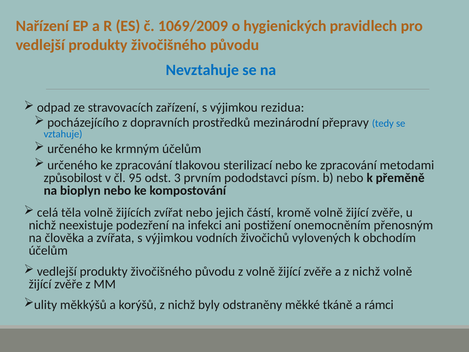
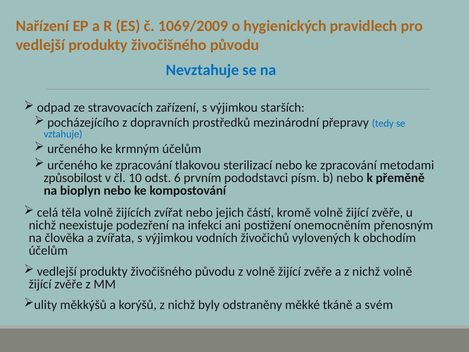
rezidua: rezidua -> starších (283, 108)
95: 95 -> 10 (135, 178)
3: 3 -> 6 (177, 178)
rámci: rámci -> svém (379, 305)
